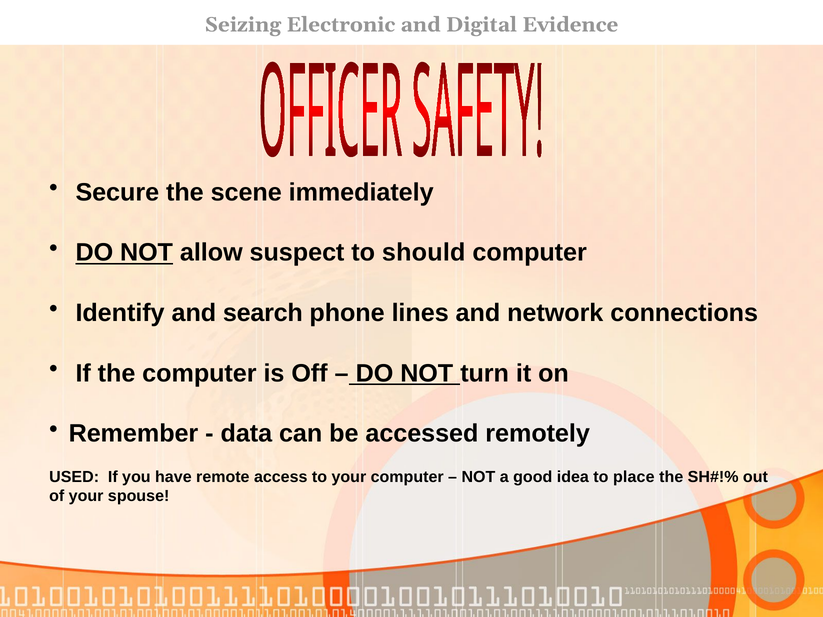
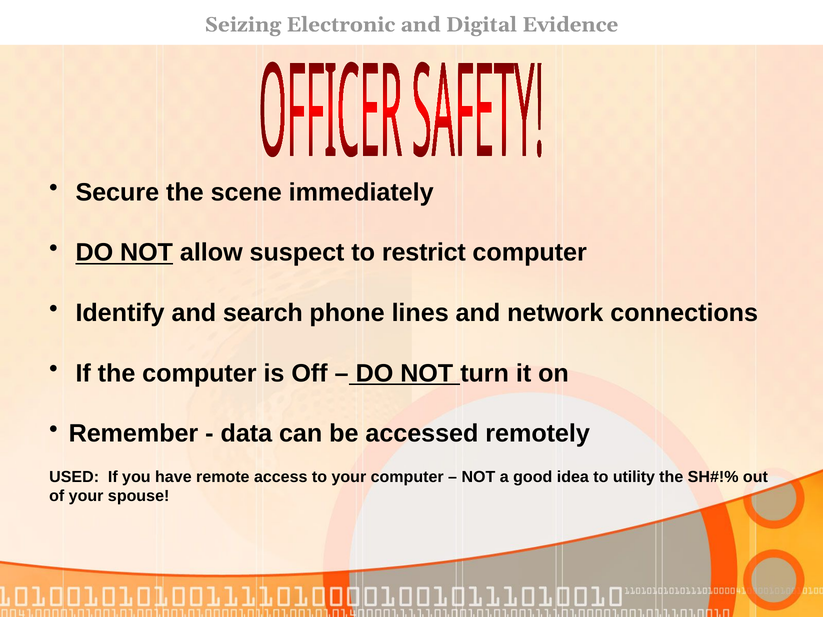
should: should -> restrict (424, 253)
place: place -> utility (634, 477)
